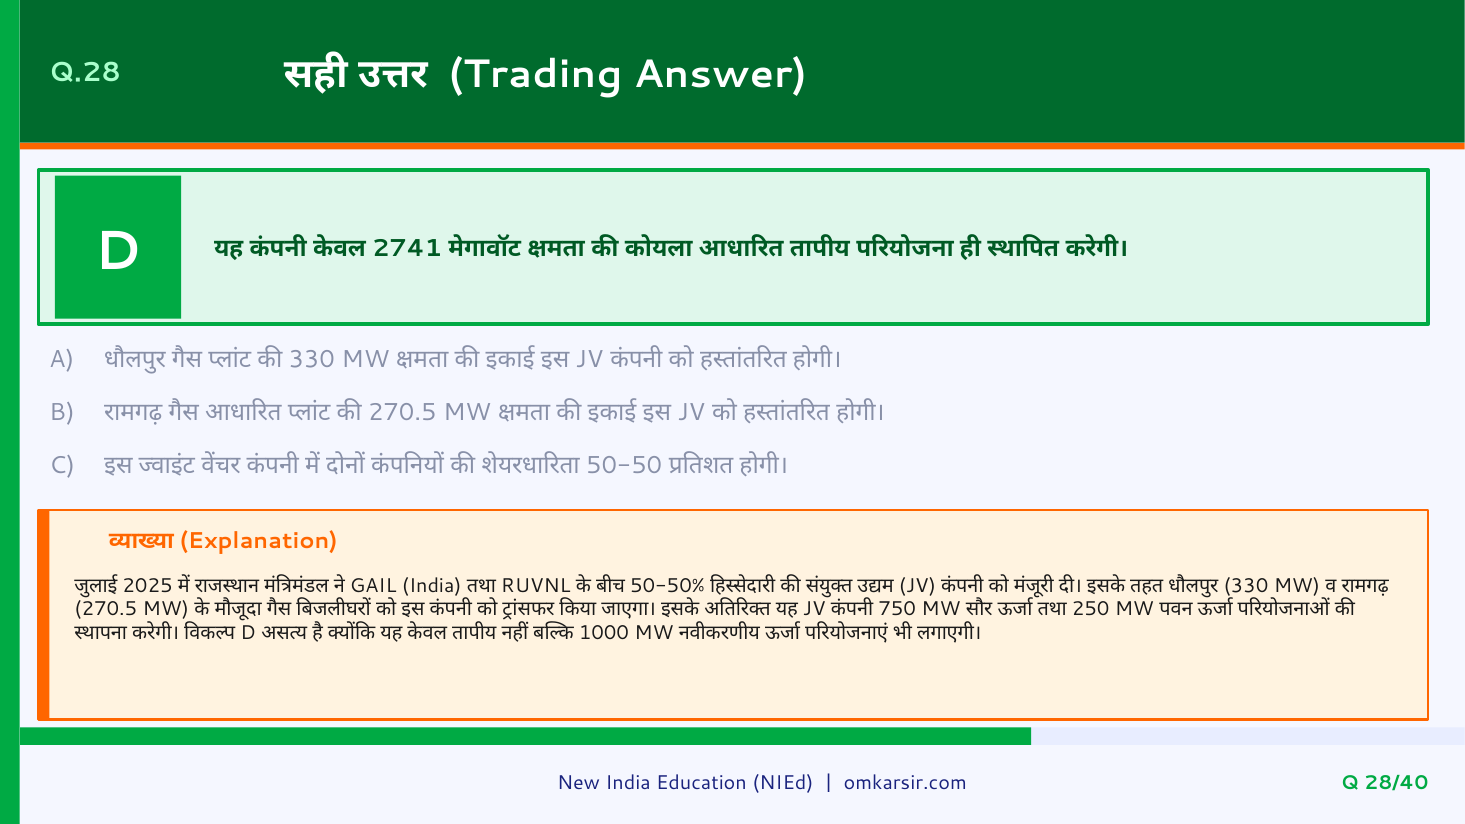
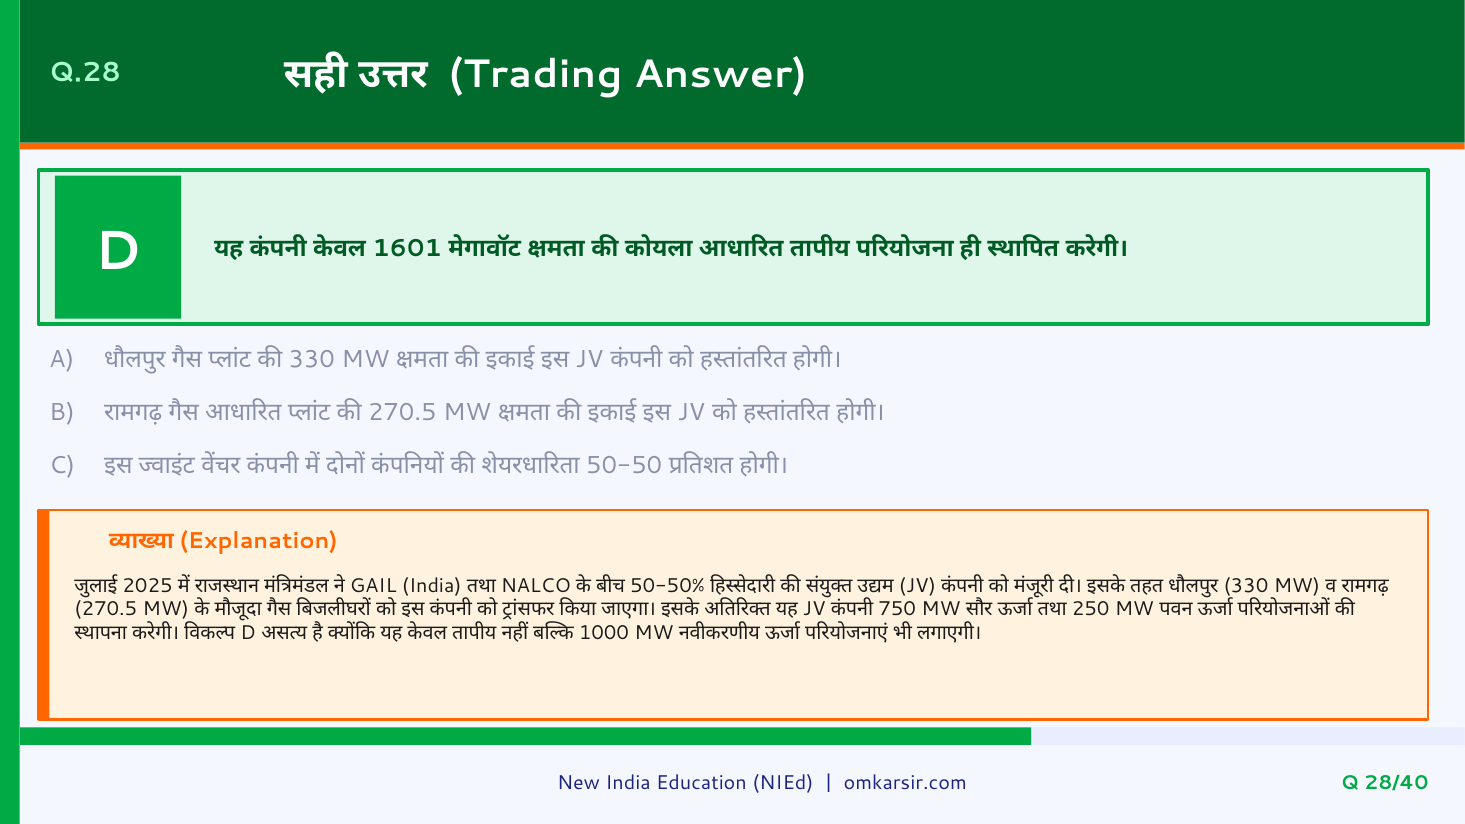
2741: 2741 -> 1601 (407, 249)
RUVNL: RUVNL -> NALCO (536, 586)
